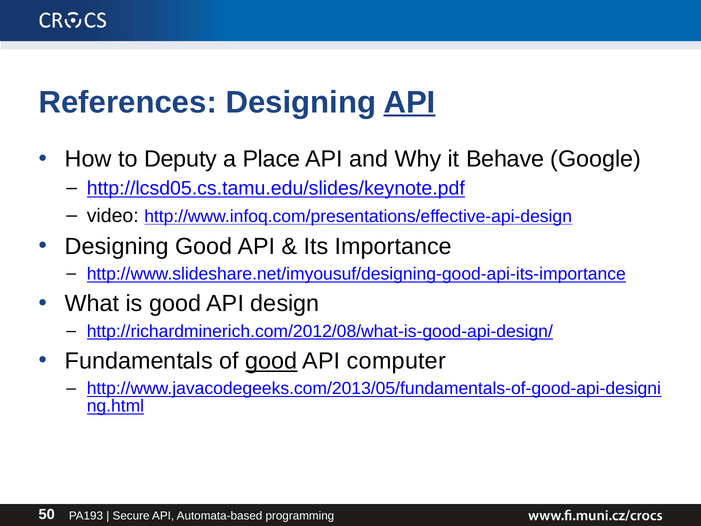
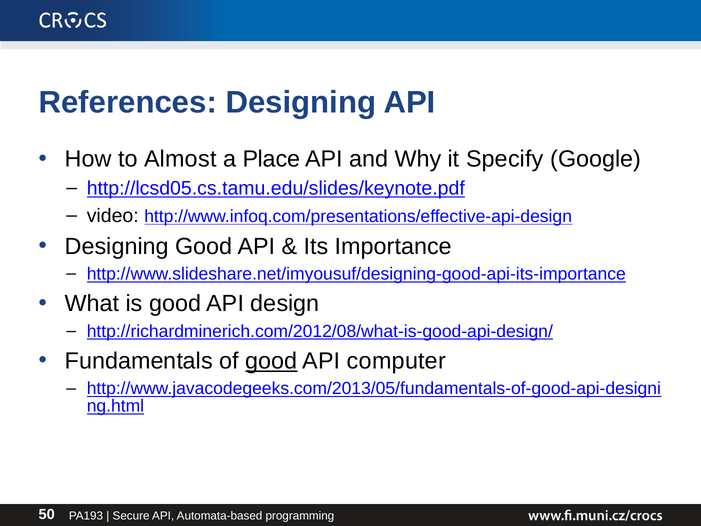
API underline: present -> none (410, 102)
Deputy: Deputy -> Almost (180, 159)
Behave: Behave -> Specify (505, 159)
